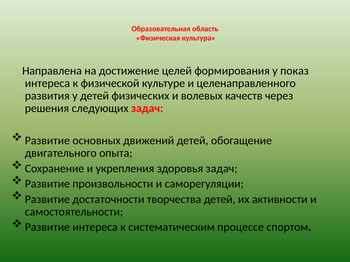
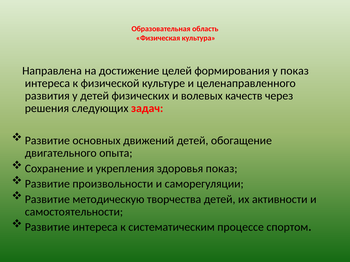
здоровья задач: задач -> показ (222, 169)
достаточности: достаточности -> методическую (108, 200)
